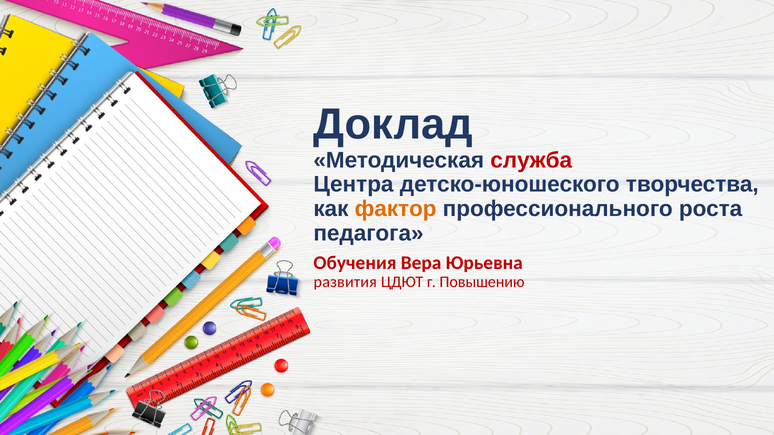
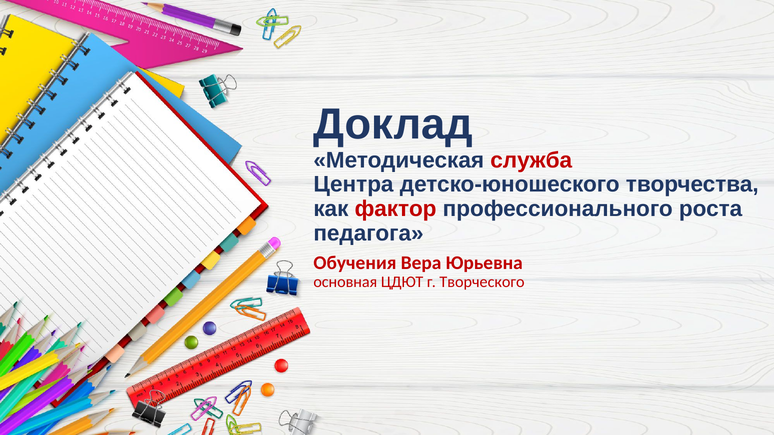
фактор colour: orange -> red (396, 209)
развития: развития -> основная (345, 282)
Повышению: Повышению -> Творческого (482, 282)
